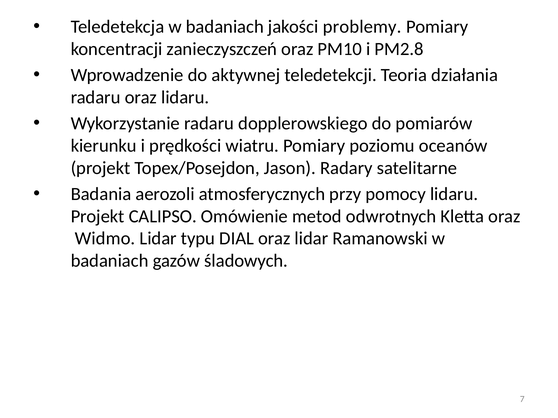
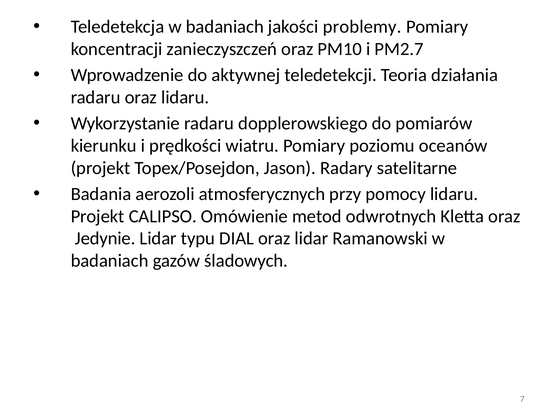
PM2.8: PM2.8 -> PM2.7 (399, 49)
Widmo: Widmo -> Jedynie (105, 239)
